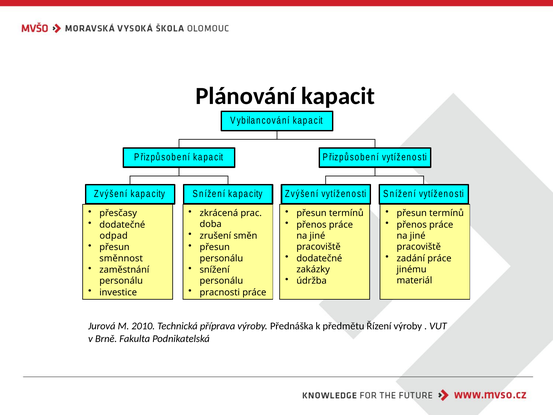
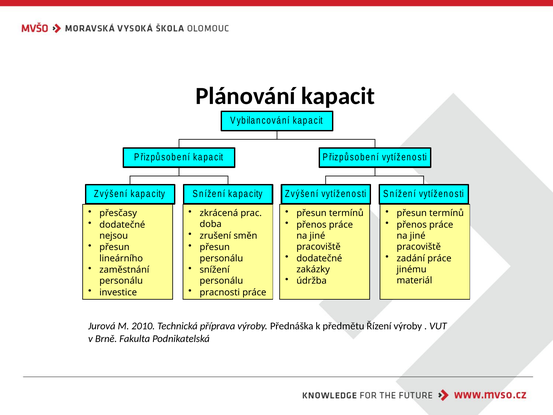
odpad: odpad -> nejsou (114, 236)
směnnost: směnnost -> lineárního (121, 258)
